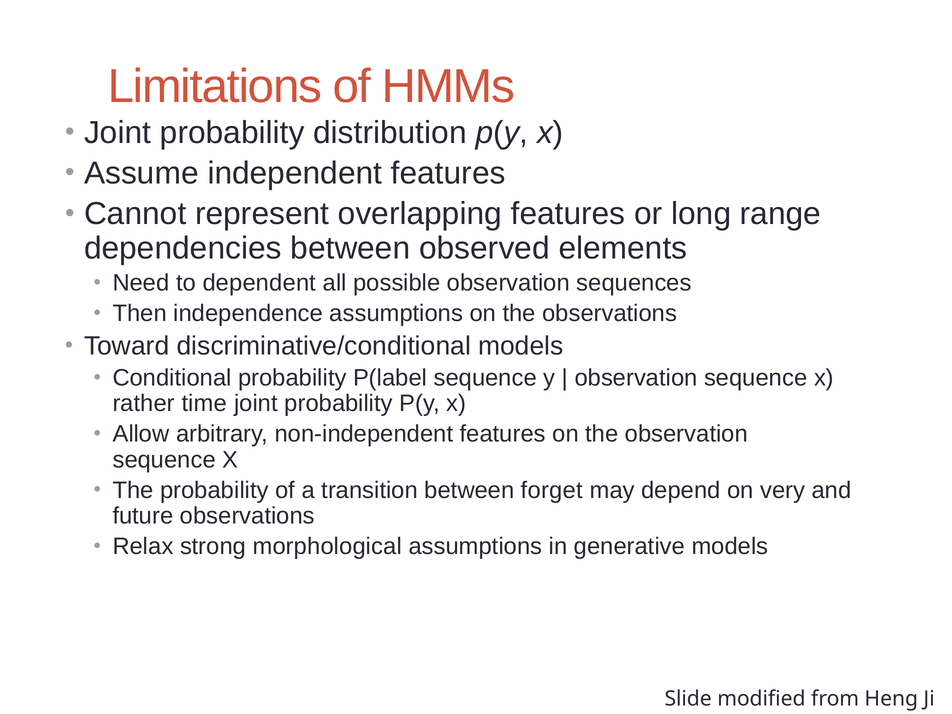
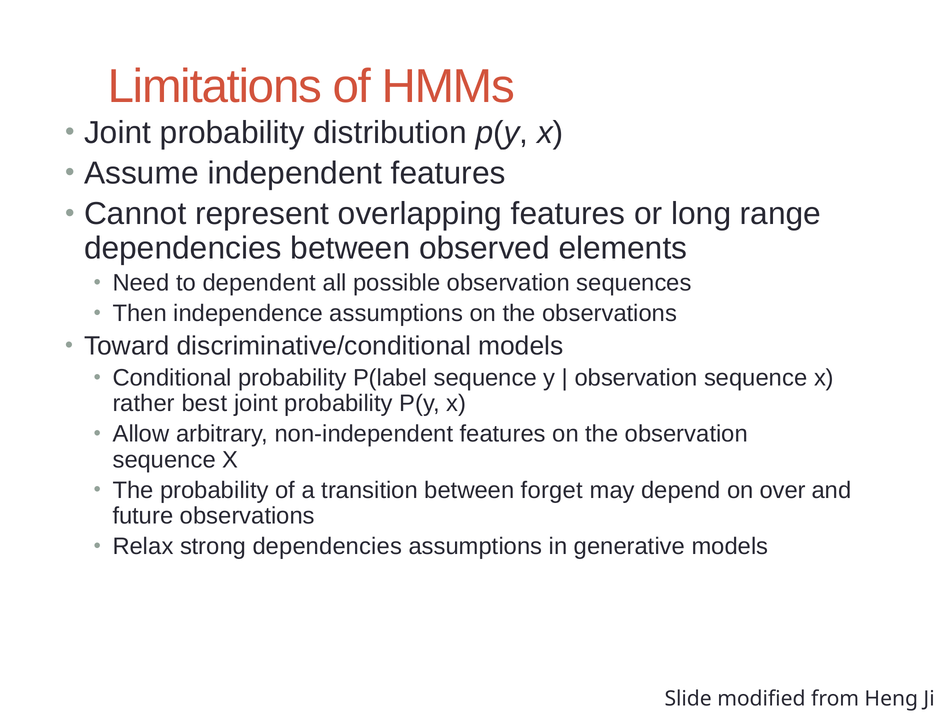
time: time -> best (204, 403)
very: very -> over (783, 490)
strong morphological: morphological -> dependencies (327, 546)
